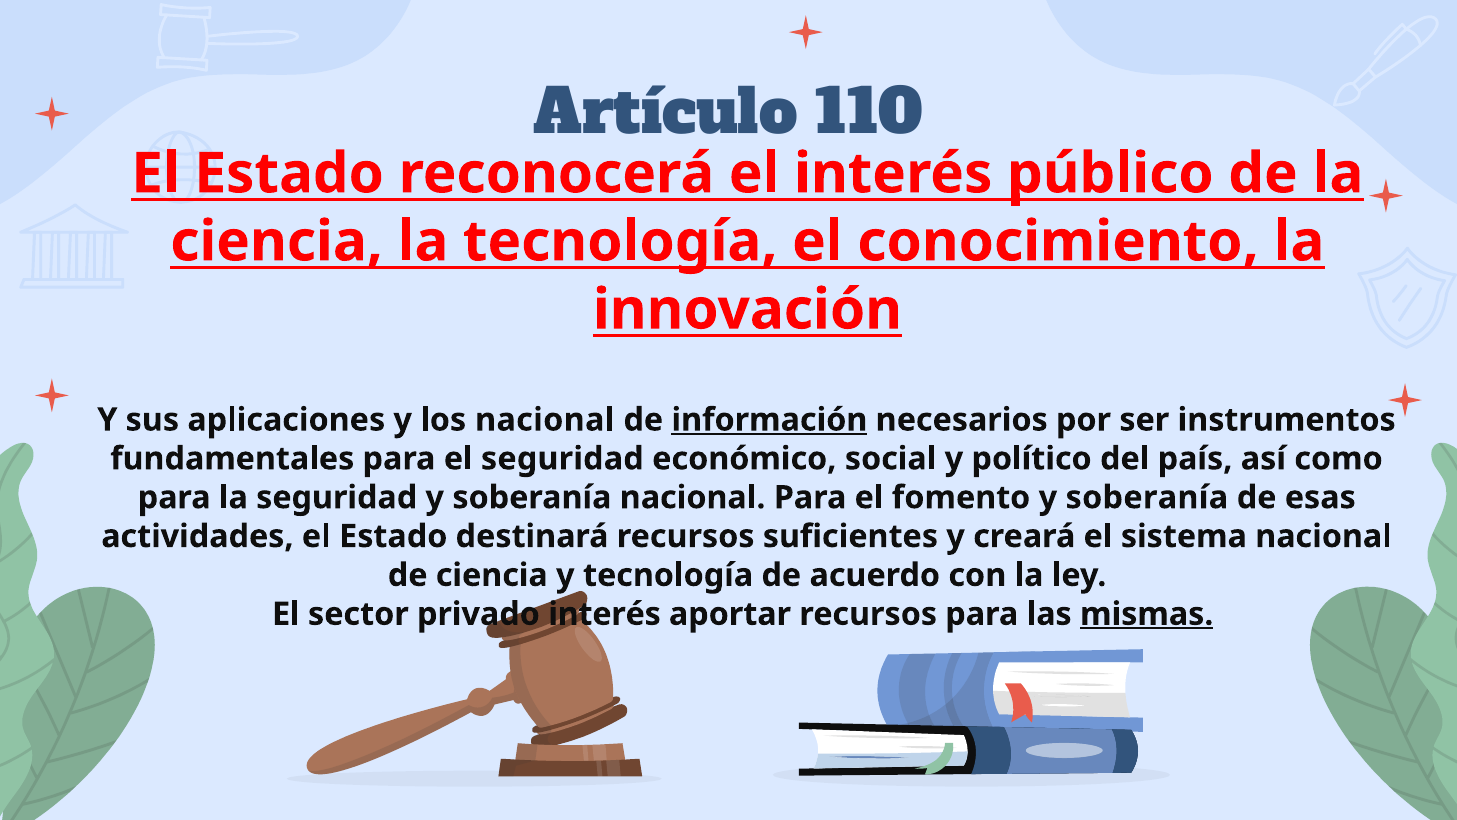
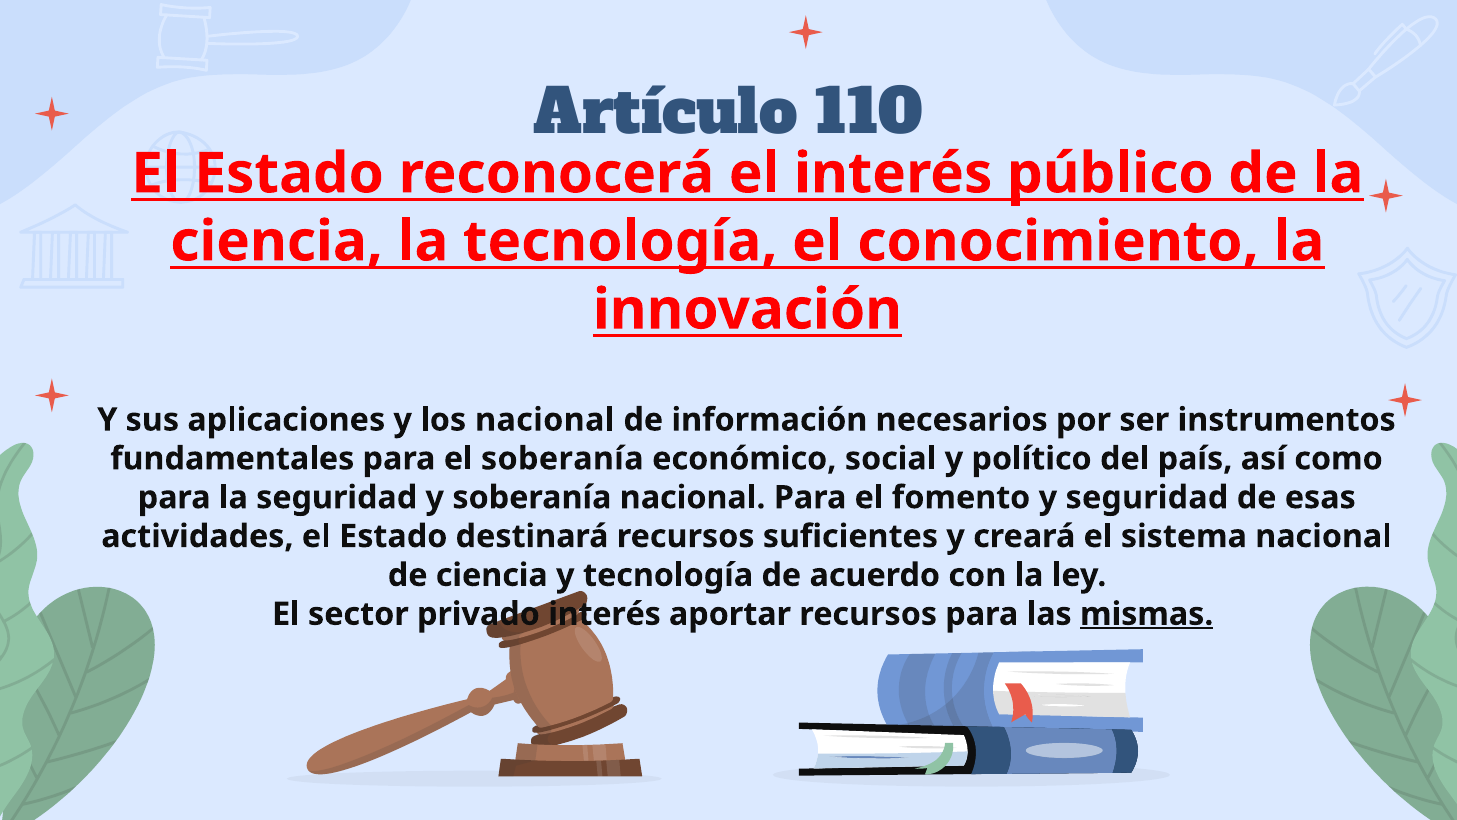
información underline: present -> none (769, 420)
el seguridad: seguridad -> soberanía (562, 458)
fomento y soberanía: soberanía -> seguridad (1147, 497)
